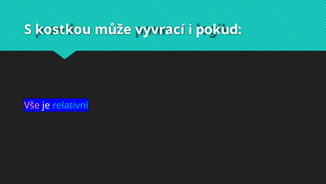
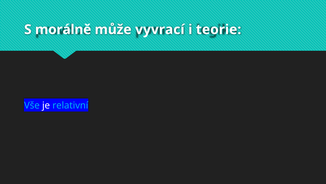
kostkou: kostkou -> morálně (63, 29)
pokud: pokud -> teorie (219, 29)
Vše colour: pink -> light blue (32, 105)
